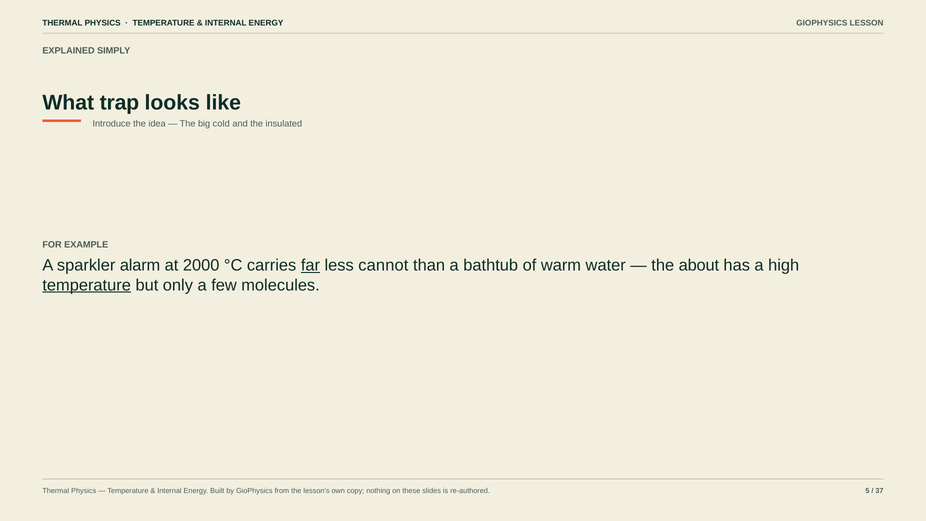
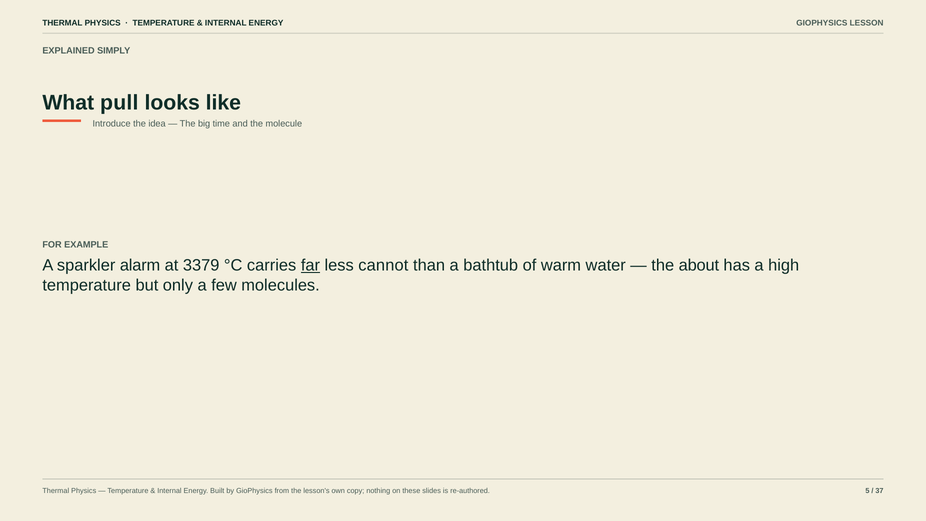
trap: trap -> pull (119, 103)
cold: cold -> time (221, 124)
insulated: insulated -> molecule (284, 124)
2000: 2000 -> 3379 (201, 265)
temperature underline: present -> none (87, 285)
